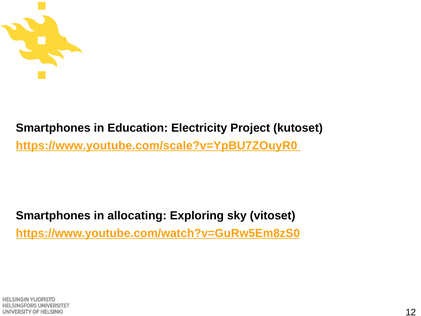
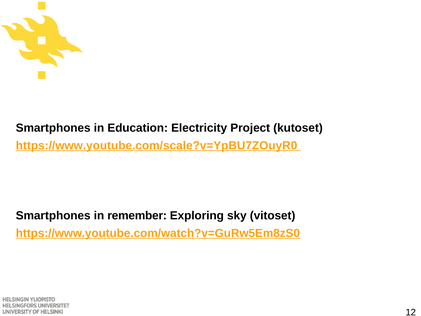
allocating: allocating -> remember (137, 216)
